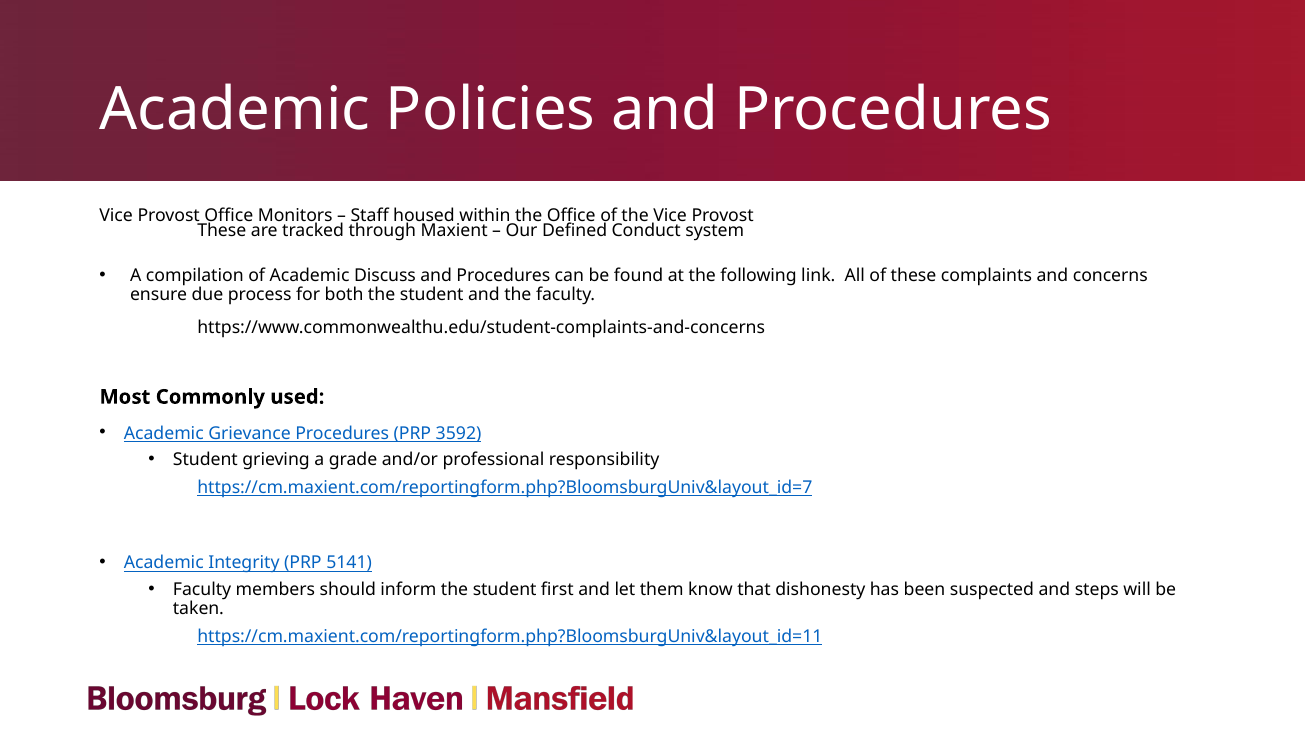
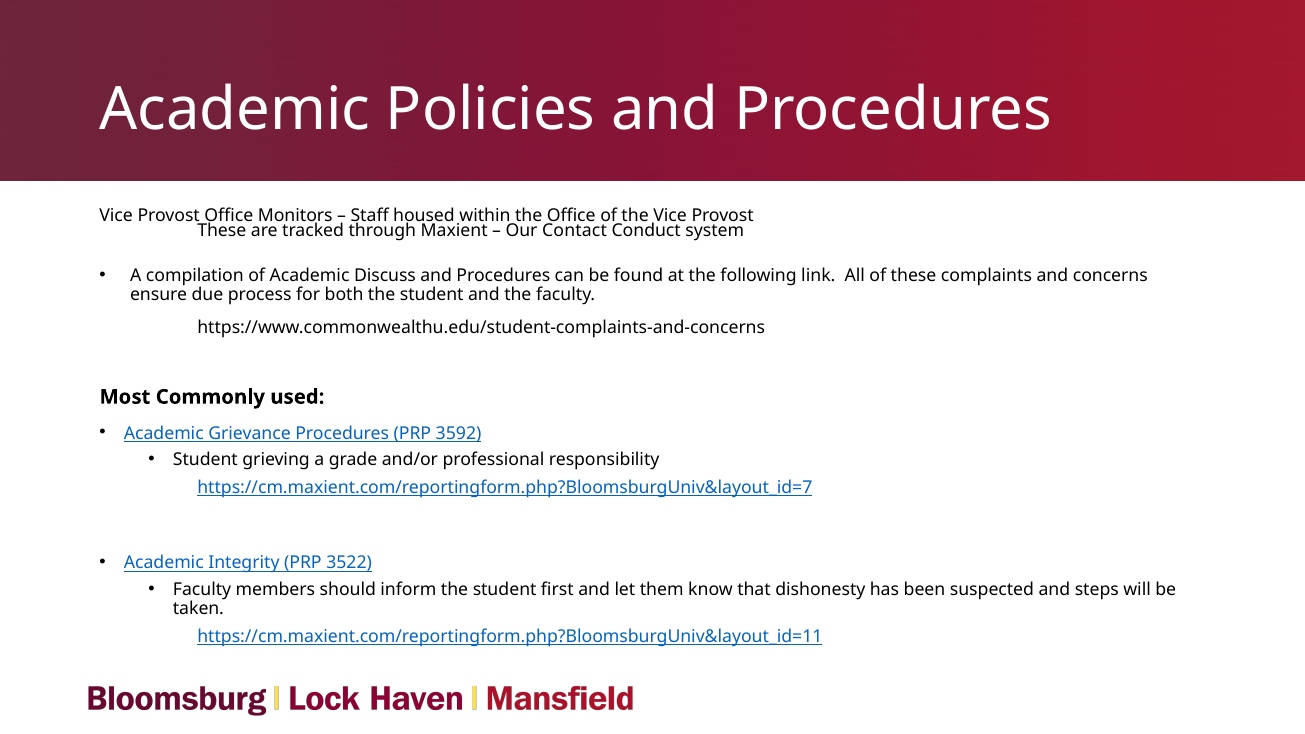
Defined: Defined -> Contact (575, 230)
5141: 5141 -> 3522 (349, 563)
